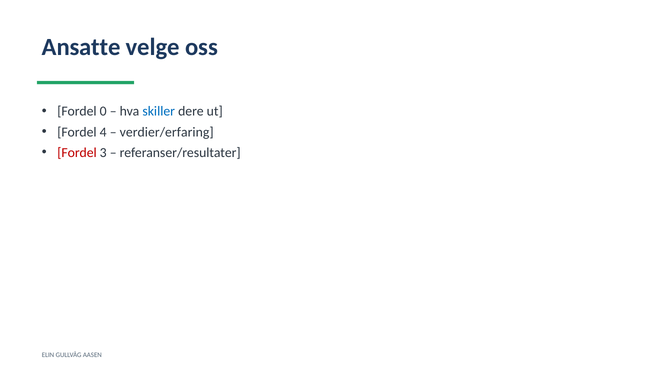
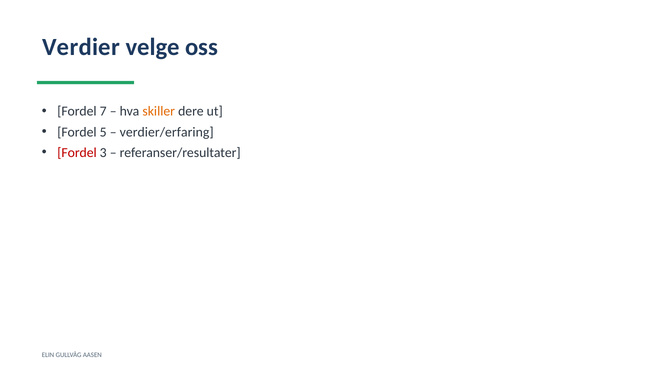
Ansatte: Ansatte -> Verdier (81, 47)
0: 0 -> 7 (103, 111)
skiller colour: blue -> orange (159, 111)
4: 4 -> 5 (103, 132)
